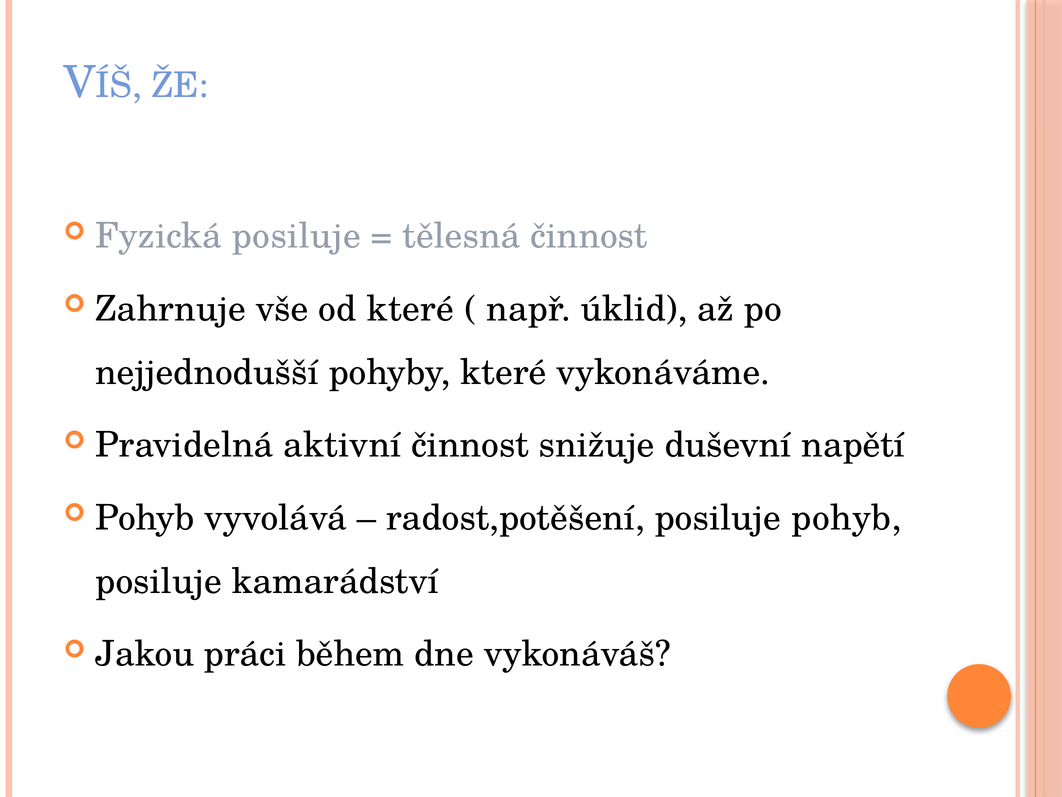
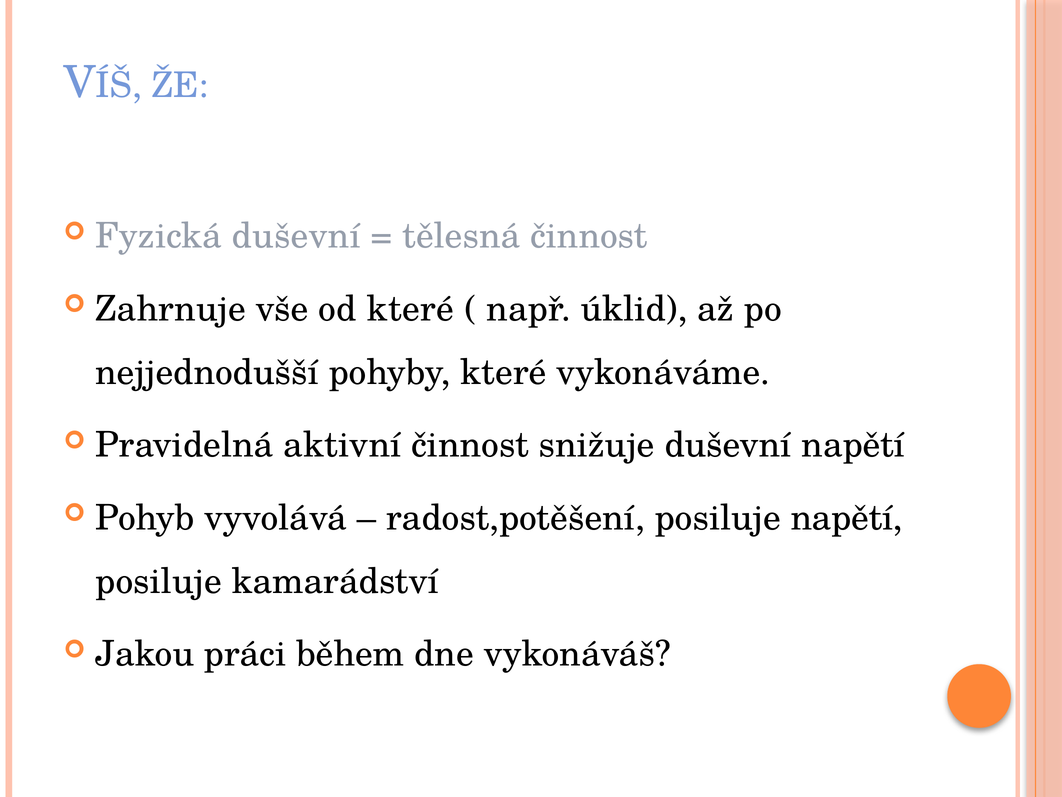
Fyzická posiluje: posiluje -> duševní (296, 236)
posiluje pohyb: pohyb -> napětí (847, 518)
